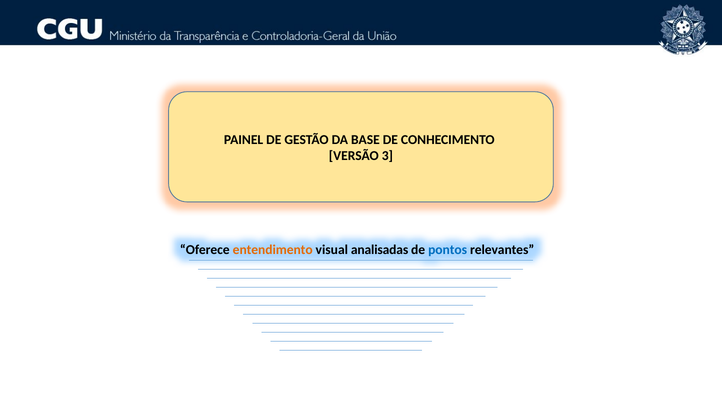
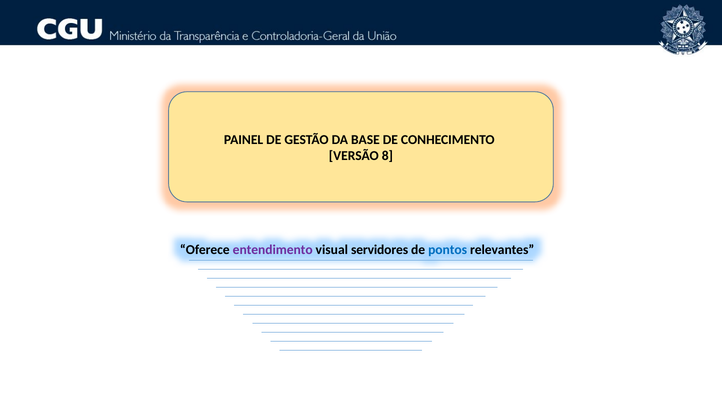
3: 3 -> 8 (387, 156)
entendimento colour: orange -> purple (273, 250)
analisadas: analisadas -> servidores (380, 250)
